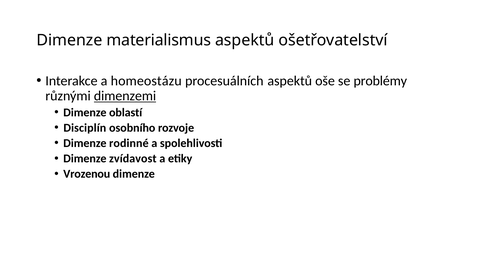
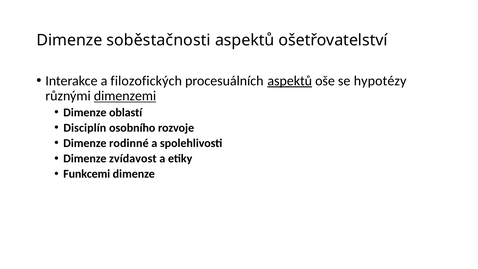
materialismus: materialismus -> soběstačnosti (159, 40)
homeostázu: homeostázu -> filozofických (146, 81)
aspektů underline: none -> present (290, 81)
problémy: problémy -> hypotézy (380, 81)
Vrozenou: Vrozenou -> Funkcemi (87, 174)
